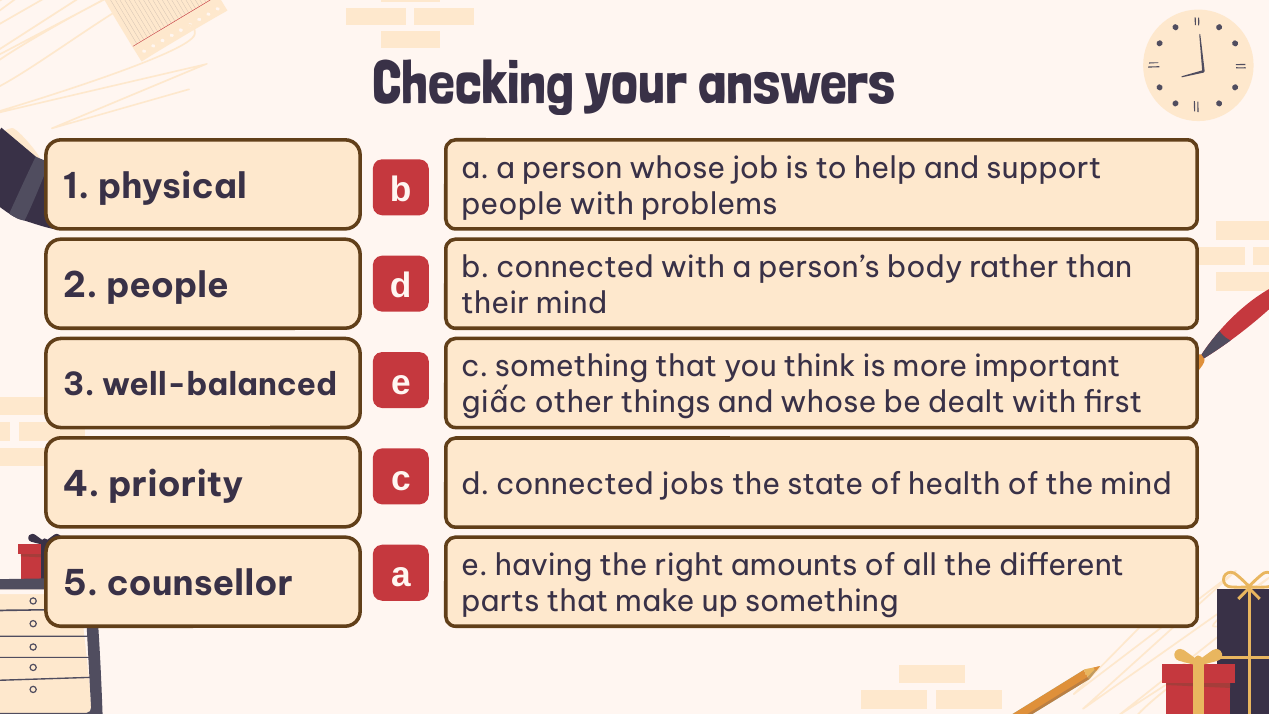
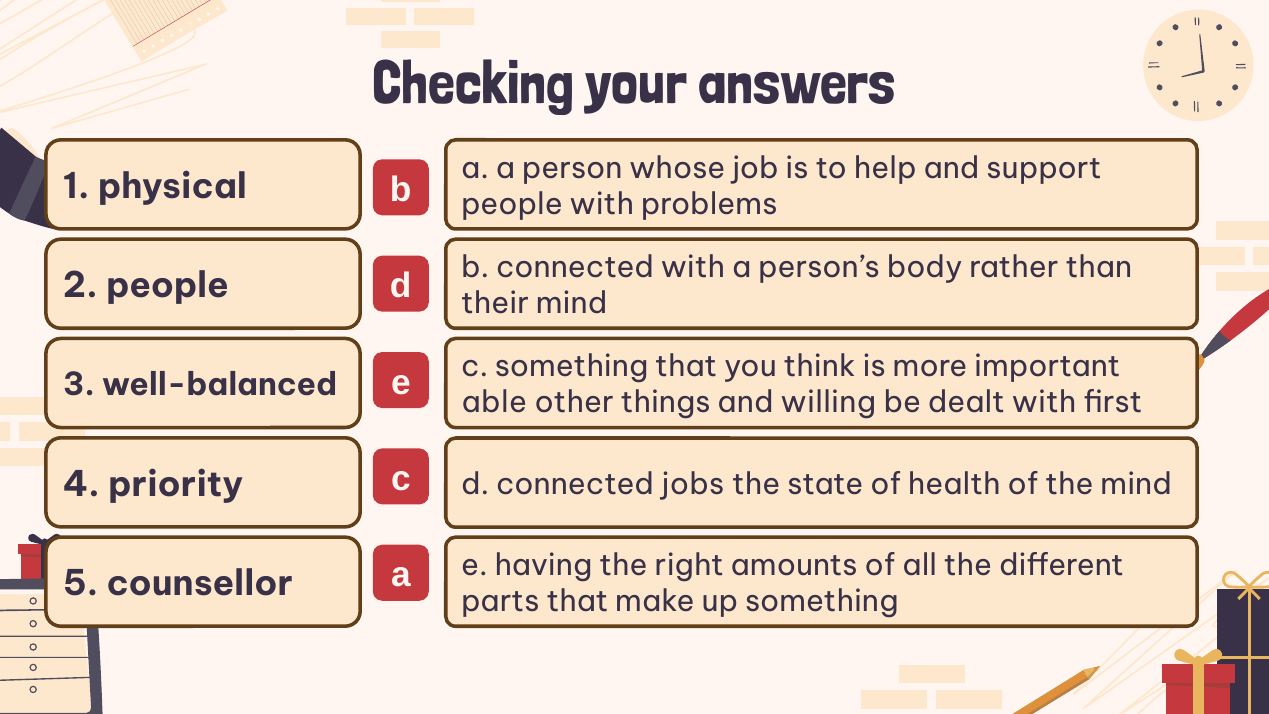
giấc: giấc -> able (494, 403)
and whose: whose -> willing (828, 403)
